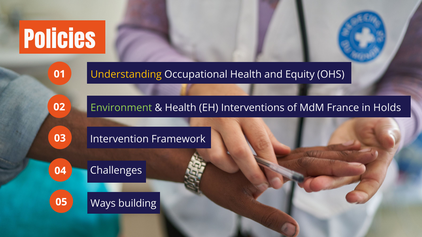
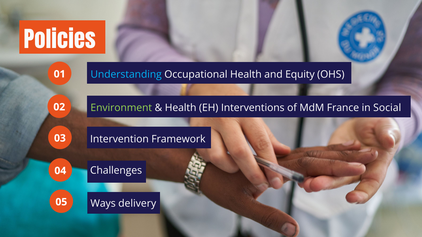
Understanding colour: yellow -> light blue (126, 75)
Holds: Holds -> Social (387, 108)
building: building -> delivery (137, 204)
